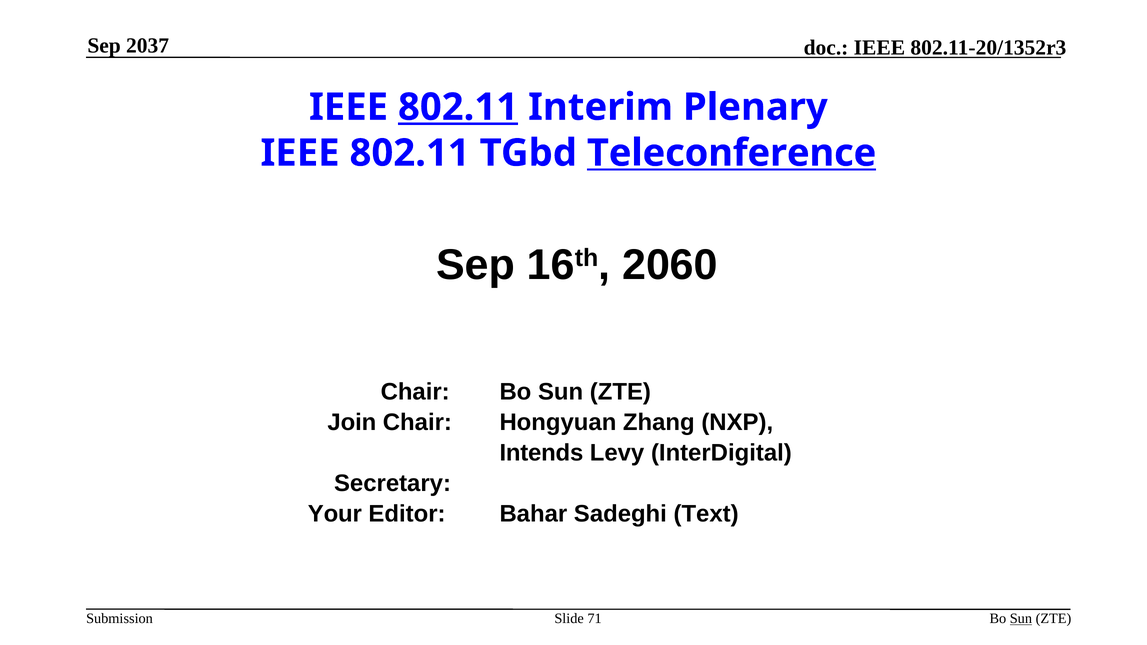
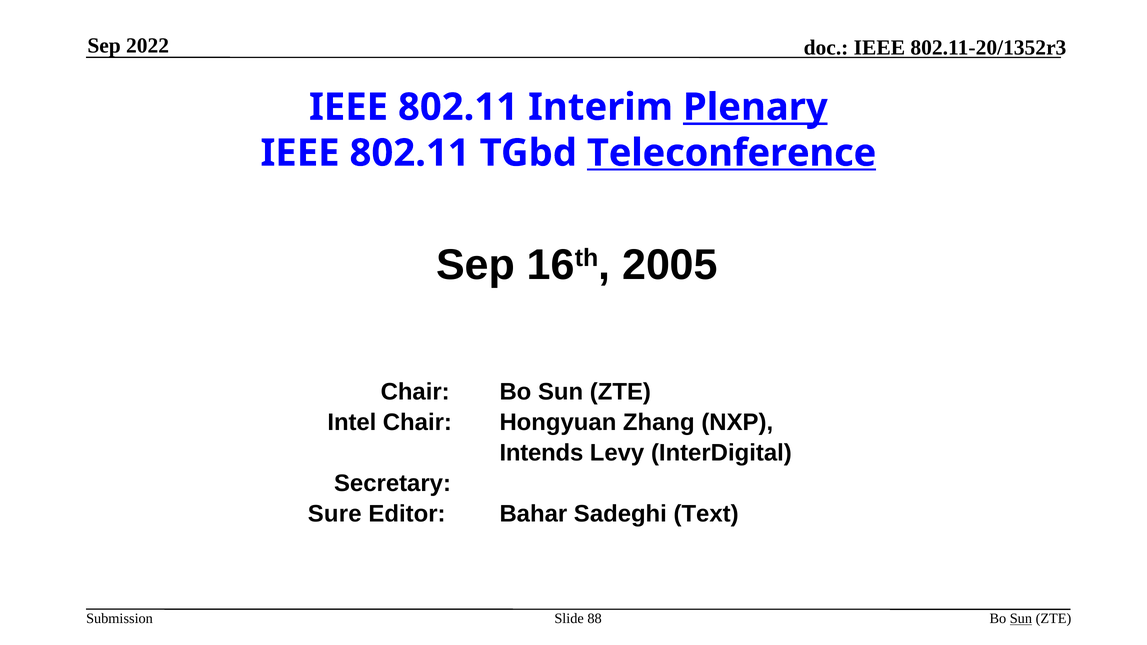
2037: 2037 -> 2022 (148, 46)
802.11 underline: present -> none (458, 107)
Plenary underline: none -> present (755, 107)
2060: 2060 -> 2005 (670, 265)
Join: Join -> Intel (352, 422)
Your: Your -> Sure (335, 514)
71: 71 -> 88 (595, 619)
